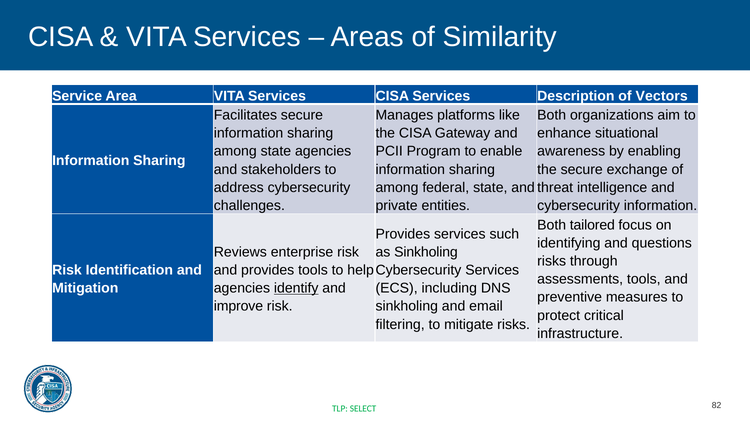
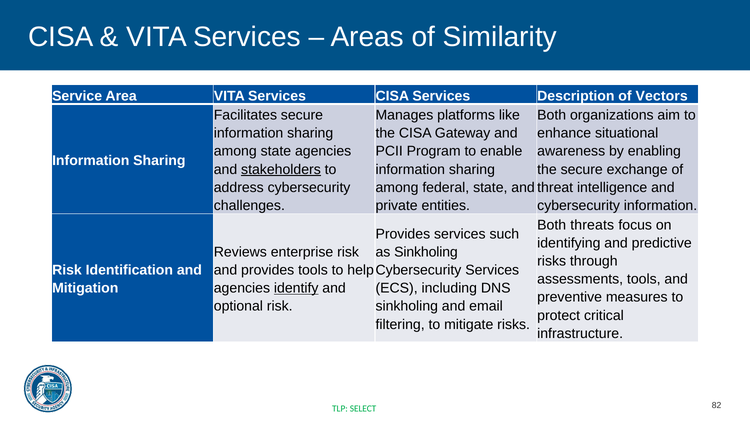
stakeholders underline: none -> present (281, 169)
tailored: tailored -> threats (592, 225)
questions: questions -> predictive (662, 243)
improve: improve -> optional (238, 306)
